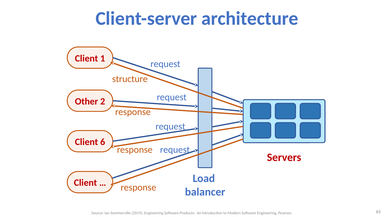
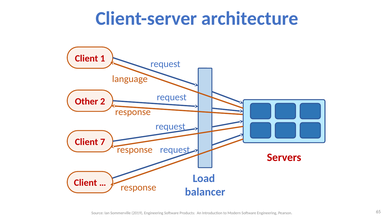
structure: structure -> language (130, 79)
6: 6 -> 7 (103, 142)
